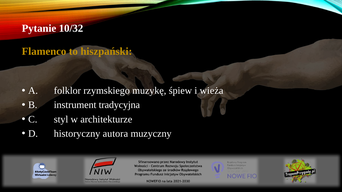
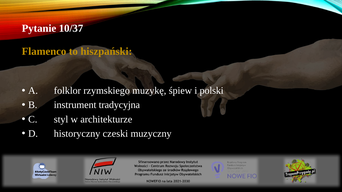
10/32: 10/32 -> 10/37 (71, 28)
wieża: wieża -> polski (212, 91)
autora: autora -> czeski (115, 134)
